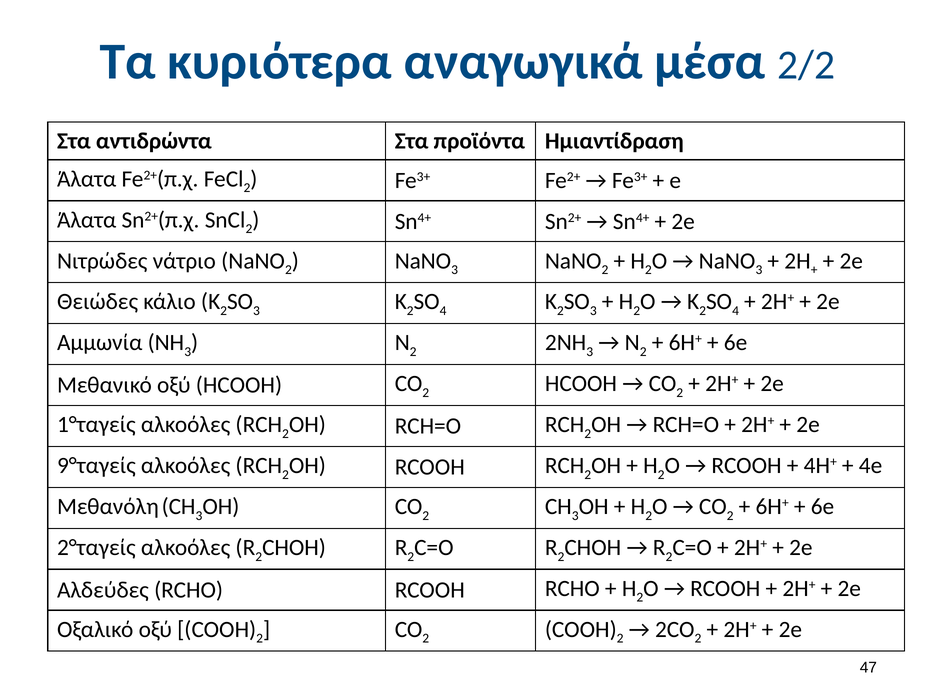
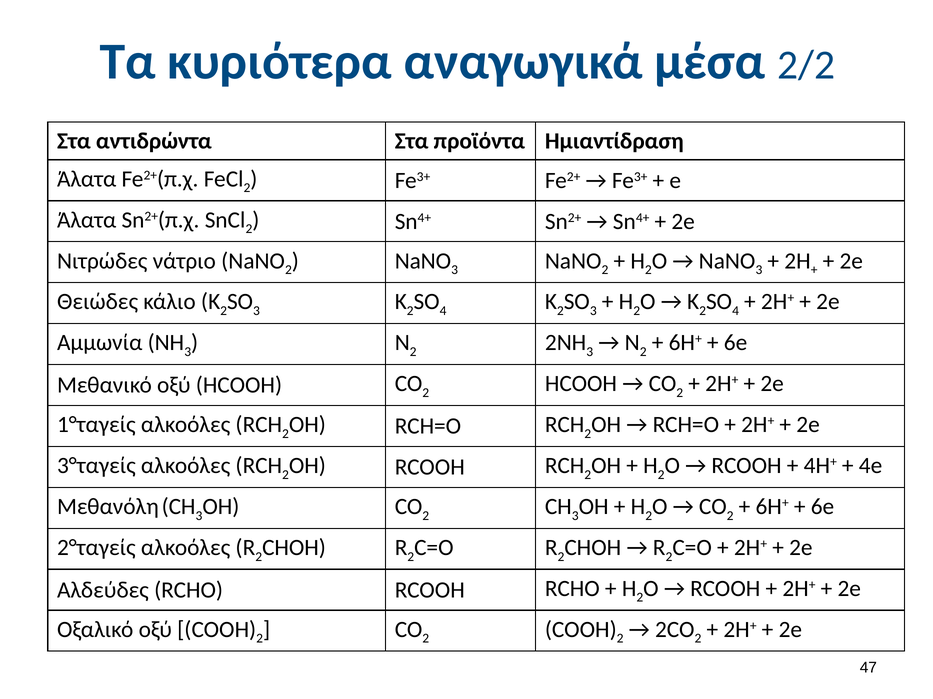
9°ταγείς: 9°ταγείς -> 3°ταγείς (96, 466)
